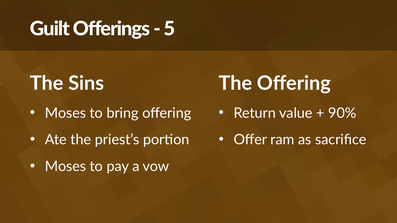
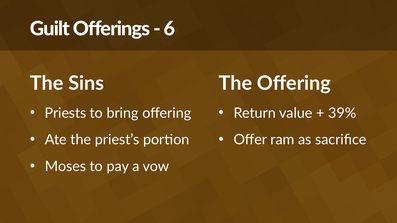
5: 5 -> 6 (169, 29)
Moses: Moses -> Priests (65, 113)
90%: 90% -> 39% (342, 113)
